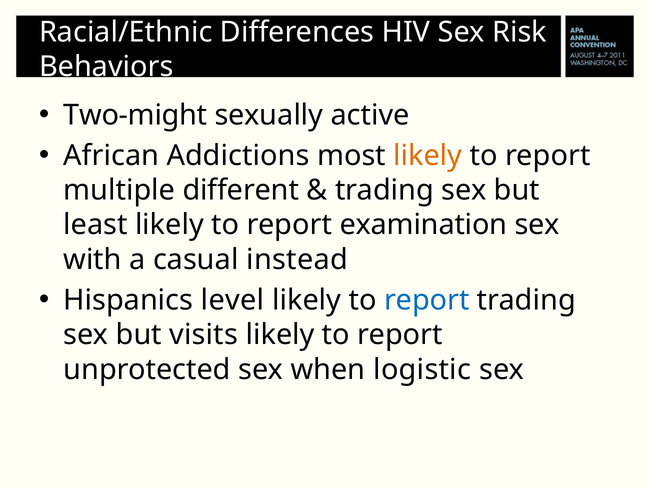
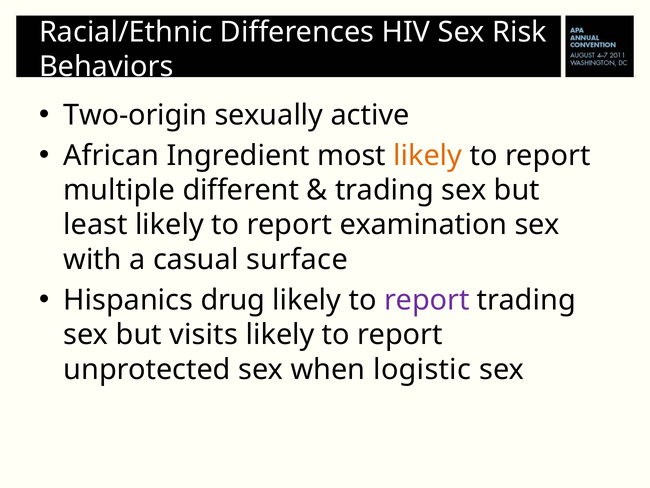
Two-might: Two-might -> Two-origin (135, 115)
Addictions: Addictions -> Ingredient (238, 155)
instead: instead -> surface (297, 259)
level: level -> drug (233, 300)
report colour: blue -> purple (427, 300)
